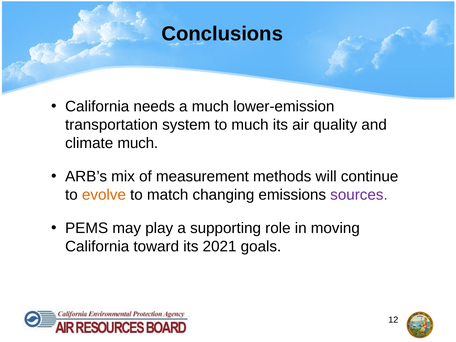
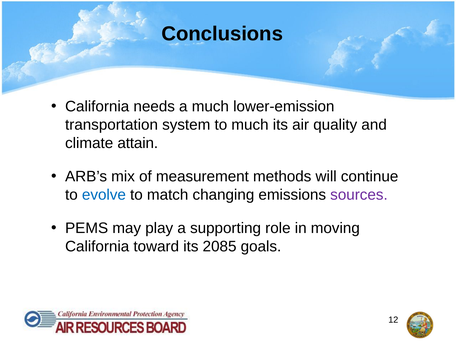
climate much: much -> attain (138, 143)
evolve colour: orange -> blue (104, 195)
2021: 2021 -> 2085 (220, 246)
